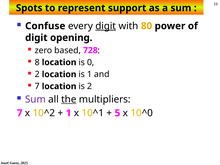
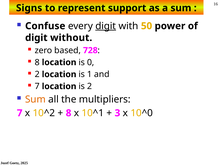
Spots: Spots -> Signs (29, 8)
80: 80 -> 50 (147, 26)
opening: opening -> without (71, 38)
Sum colour: purple -> orange (35, 99)
the underline: present -> none (69, 99)
1: 1 -> 8 (69, 113)
5: 5 -> 3 (117, 113)
